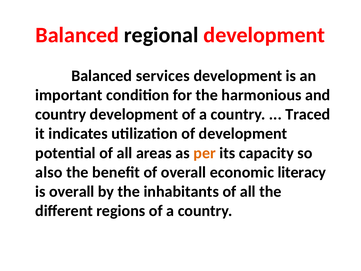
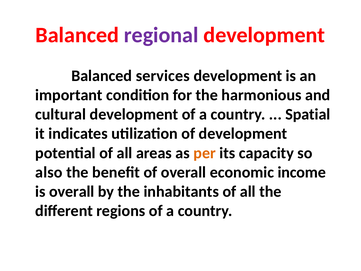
regional colour: black -> purple (161, 35)
country: country -> cultural (61, 114)
Traced: Traced -> Spatial (308, 114)
literacy: literacy -> income (302, 172)
